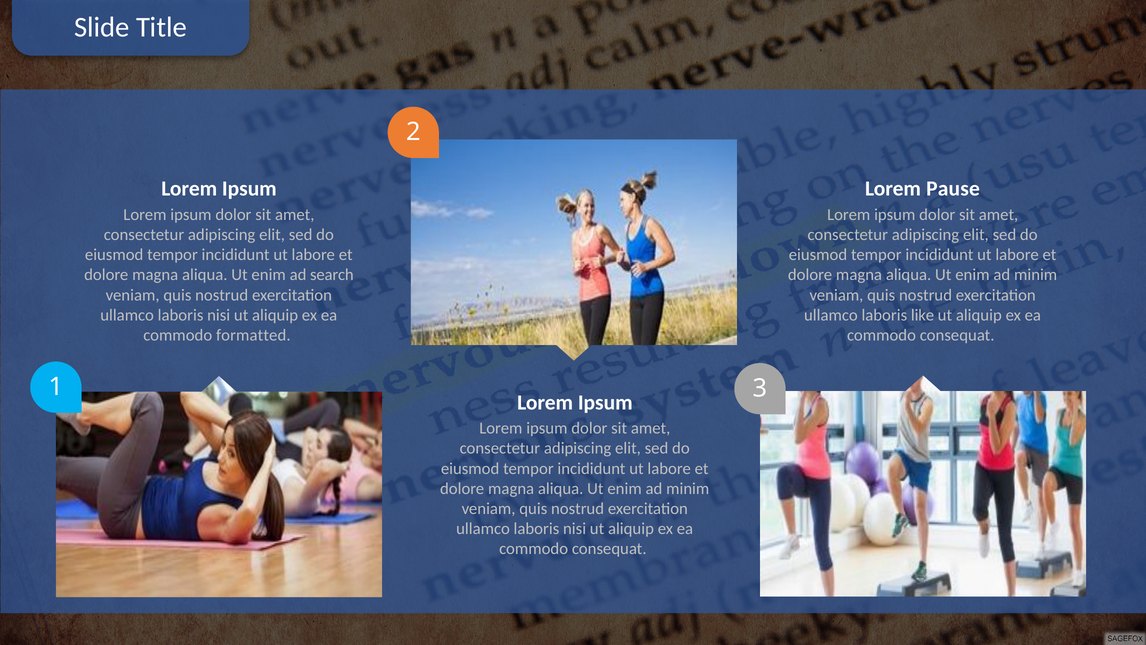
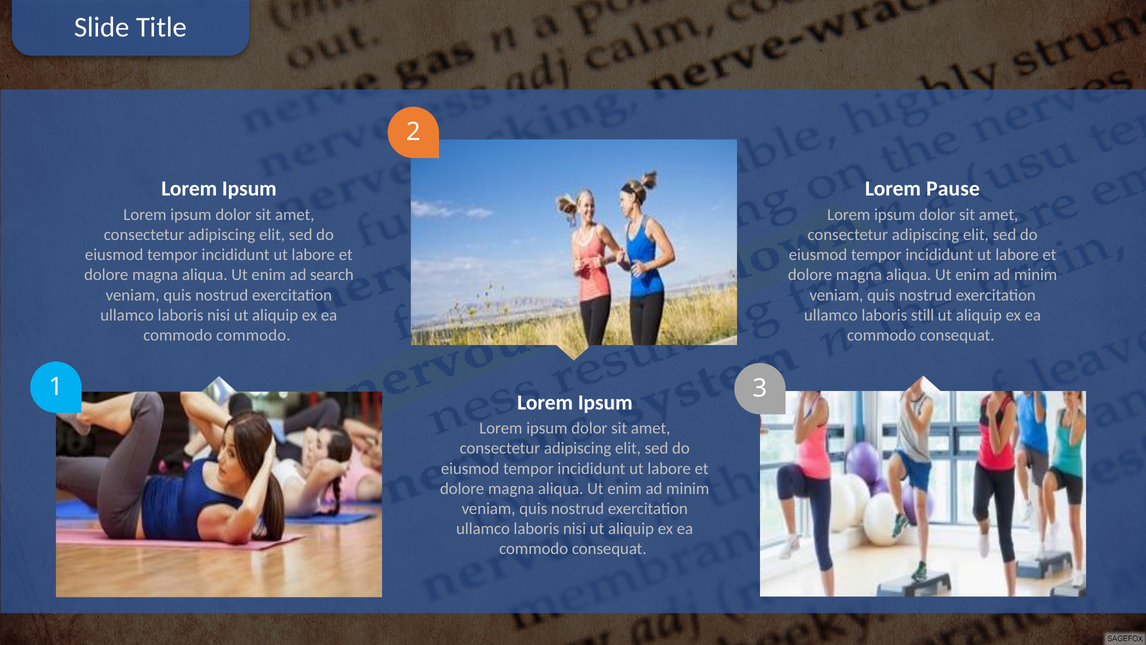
like: like -> still (923, 315)
commodo formatted: formatted -> commodo (253, 335)
